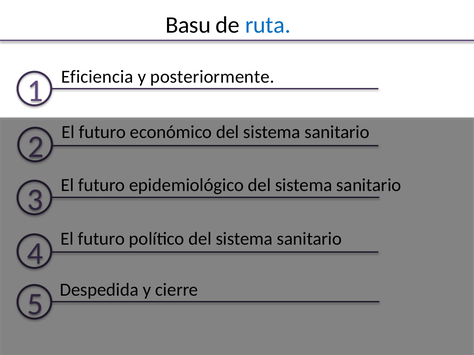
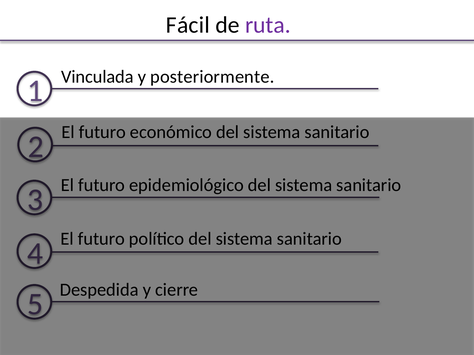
Basu: Basu -> Fácil (188, 25)
ruta colour: blue -> purple (268, 25)
Eficiencia: Eficiencia -> Vinculada (97, 77)
